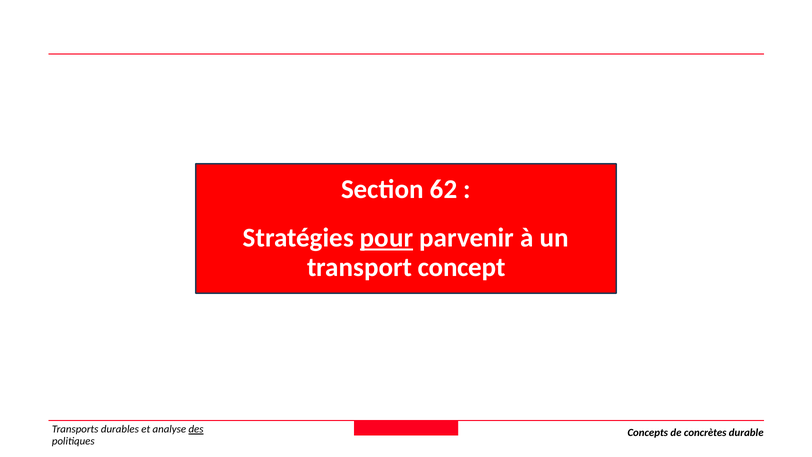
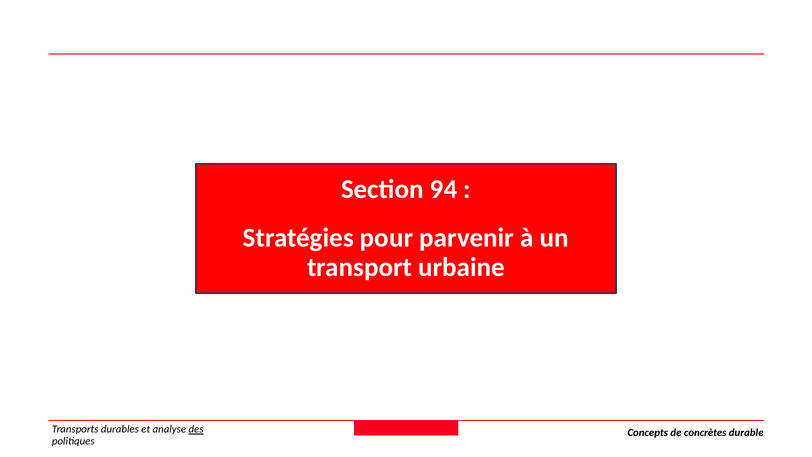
62: 62 -> 94 (443, 189)
pour underline: present -> none (387, 238)
concept: concept -> urbaine (462, 267)
